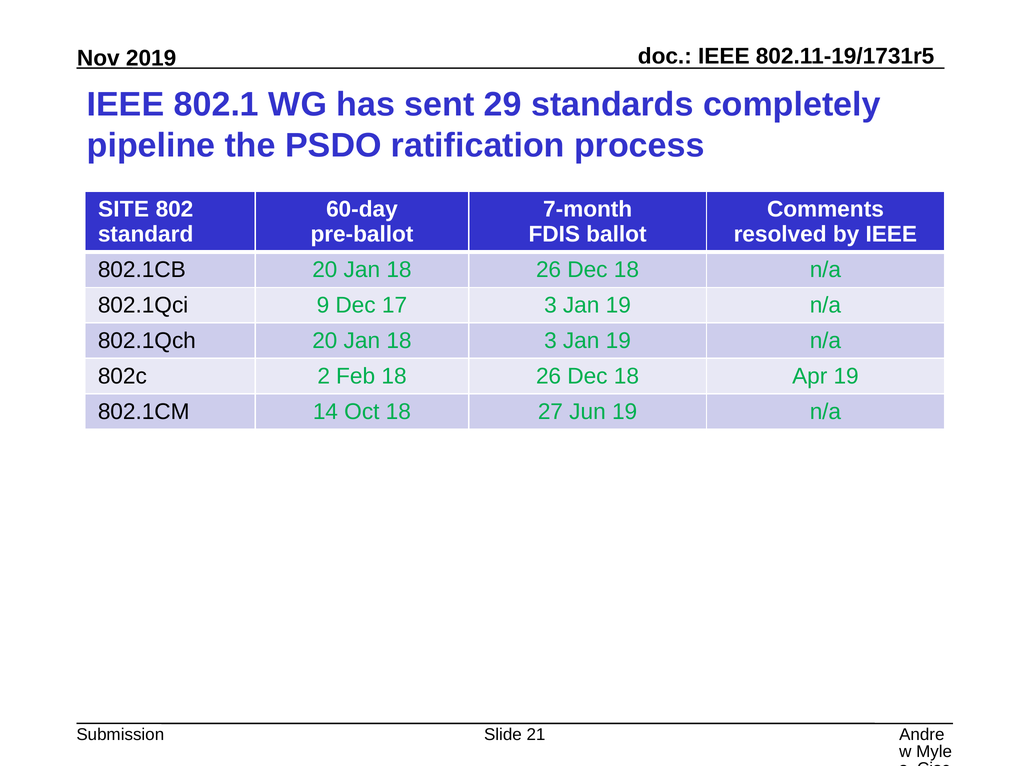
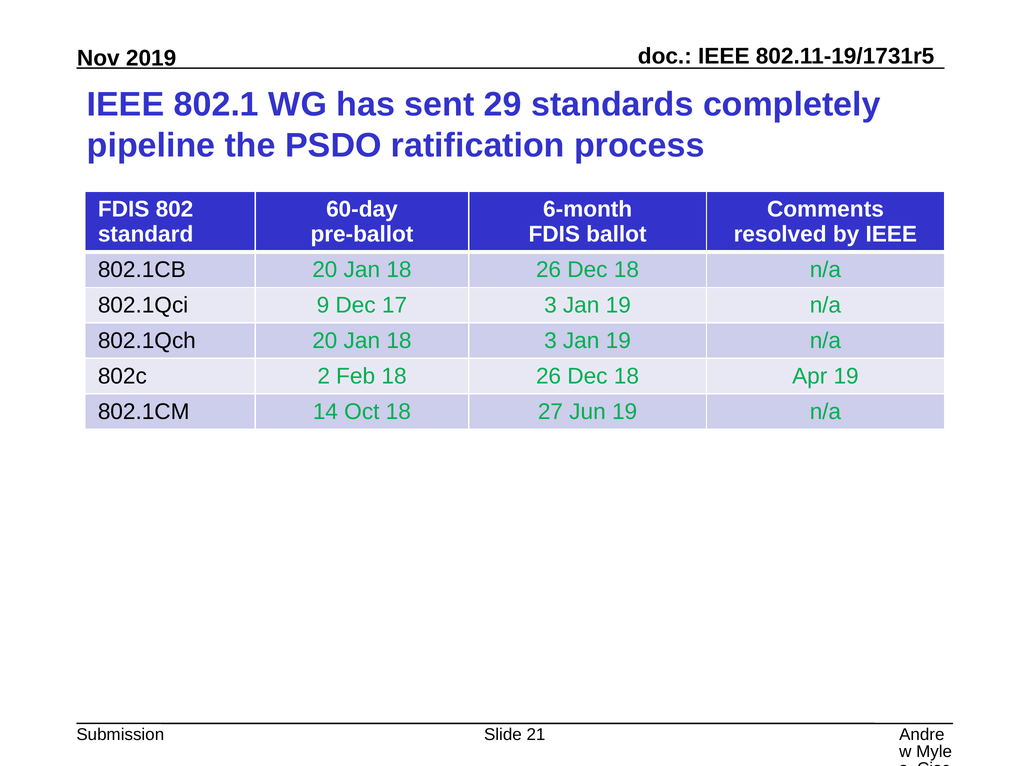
SITE: SITE -> FDIS (124, 209)
7-month: 7-month -> 6-month (588, 209)
